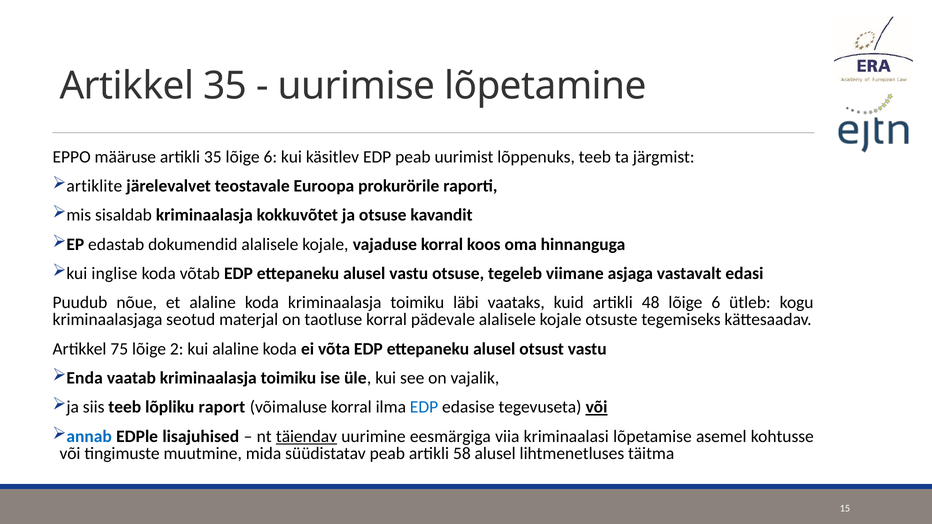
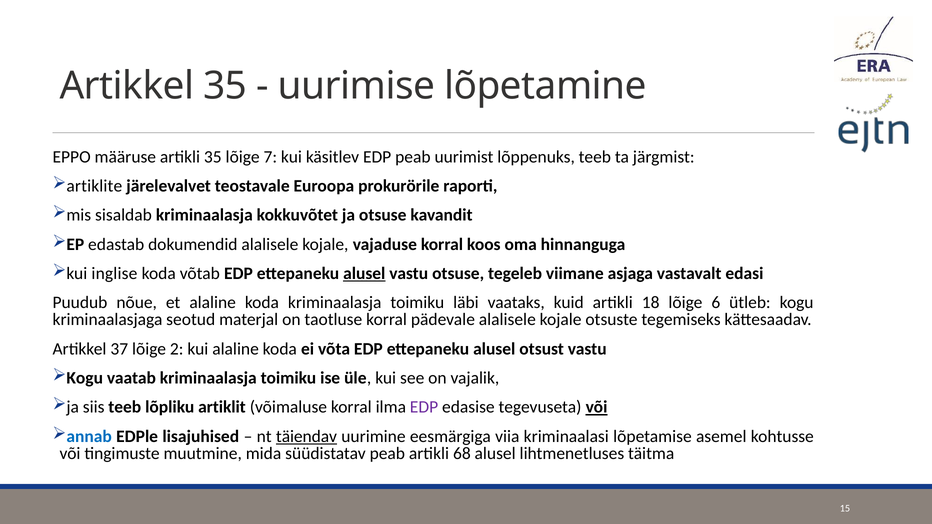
35 lõige 6: 6 -> 7 (270, 157)
alusel underline: none -> present (364, 274)
48: 48 -> 18 (651, 303)
75: 75 -> 37 (119, 349)
Enda: Enda -> Kogu (85, 378)
raport: raport -> artiklit (222, 407)
EDP colour: blue -> purple (424, 407)
58: 58 -> 68 (462, 453)
